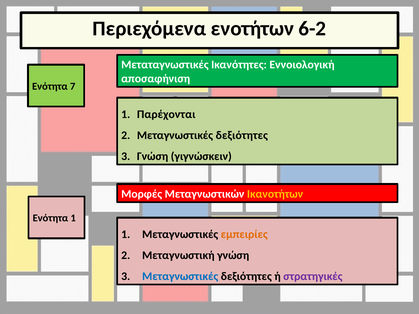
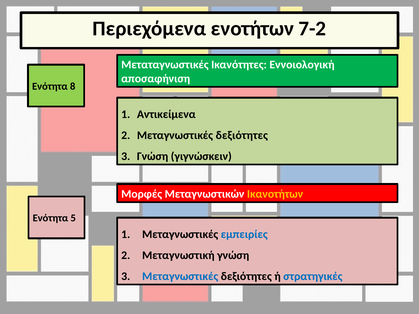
6-2: 6-2 -> 7-2 (312, 29)
7: 7 -> 8 (73, 86)
Παρέχονται: Παρέχονται -> Αντικείμενα (166, 115)
Ενότητα 1: 1 -> 5 (73, 218)
εμπειρίες colour: orange -> blue (244, 235)
στρατηγικές colour: purple -> blue (313, 277)
